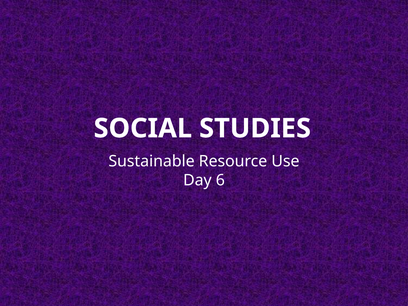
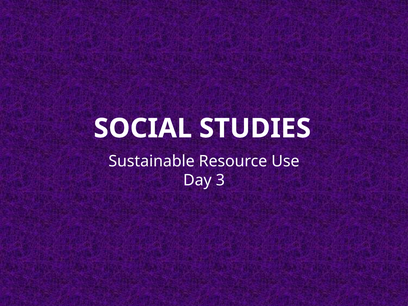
6: 6 -> 3 (220, 180)
